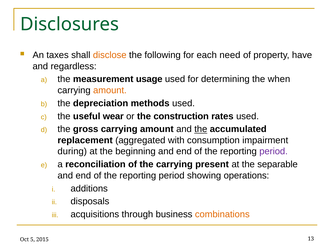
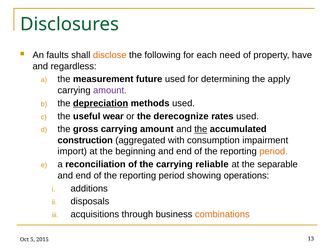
taxes: taxes -> faults (58, 55)
usage: usage -> future (149, 79)
when: when -> apply (279, 79)
amount colour: orange -> purple (110, 90)
depreciation underline: none -> present (101, 103)
construction: construction -> derecognize (181, 116)
replacement: replacement -> construction (85, 141)
during: during -> import (72, 152)
period colour: purple -> orange (274, 152)
present: present -> reliable (212, 165)
